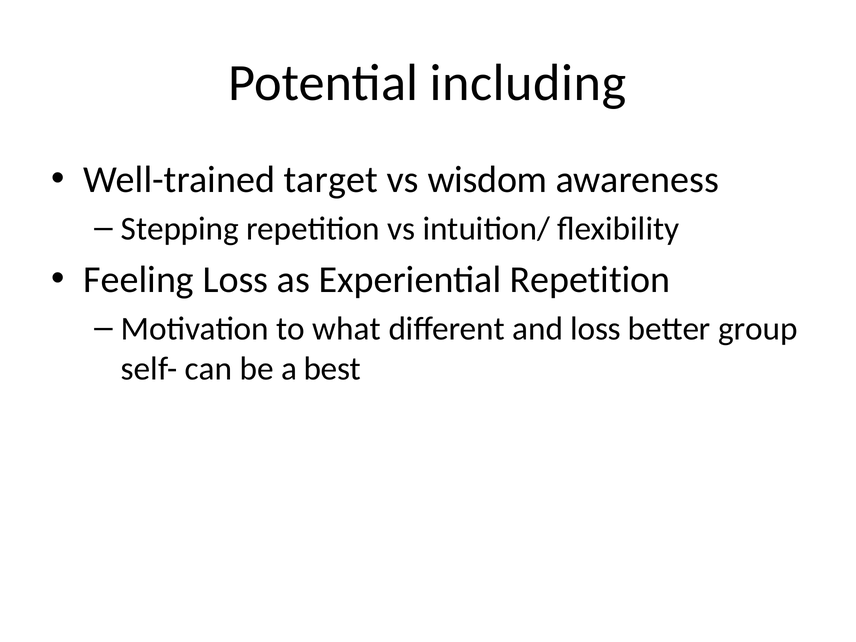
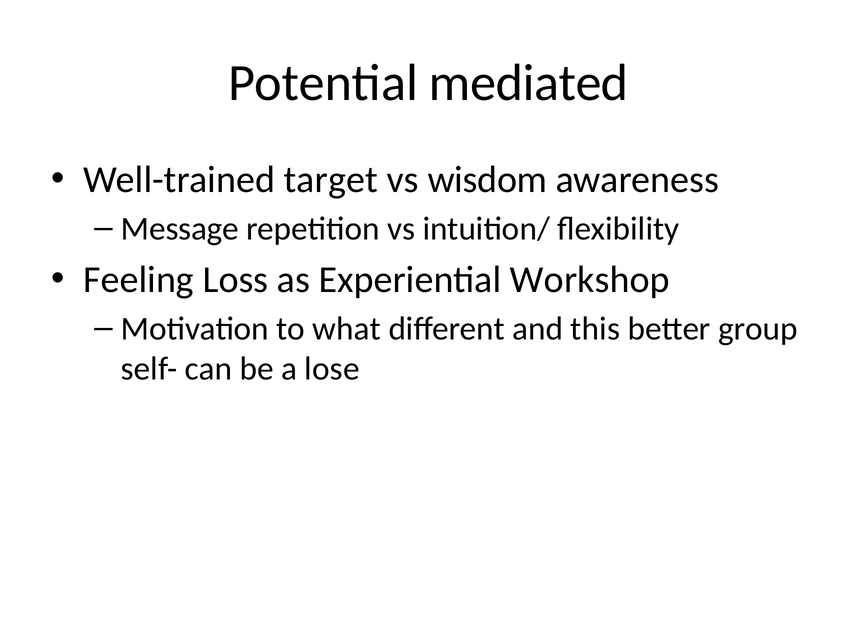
including: including -> mediated (529, 83)
Stepping: Stepping -> Message (180, 229)
Experiential Repetition: Repetition -> Workshop (590, 279)
and loss: loss -> this (595, 329)
best: best -> lose (332, 369)
